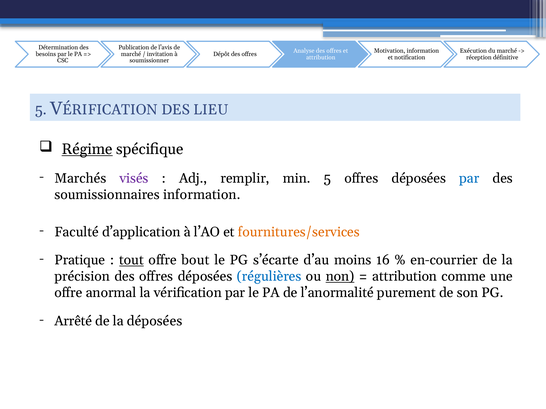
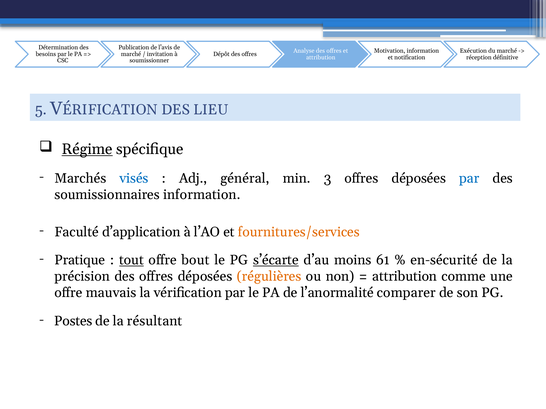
visés colour: purple -> blue (134, 178)
remplir: remplir -> général (245, 178)
min 5: 5 -> 3 (327, 178)
s’écarte underline: none -> present (276, 260)
16: 16 -> 61 (383, 260)
en-courrier: en-courrier -> en-sécurité (444, 260)
régulières colour: blue -> orange (269, 277)
non underline: present -> none (340, 277)
anormal: anormal -> mauvais (111, 293)
purement: purement -> comparer (406, 293)
Arrêté: Arrêté -> Postes (73, 321)
la déposées: déposées -> résultant (155, 321)
